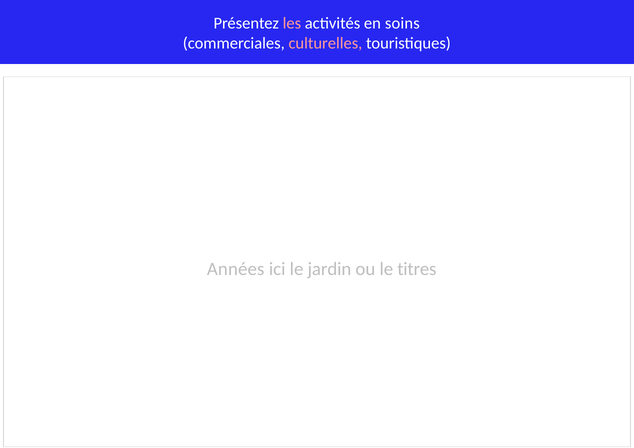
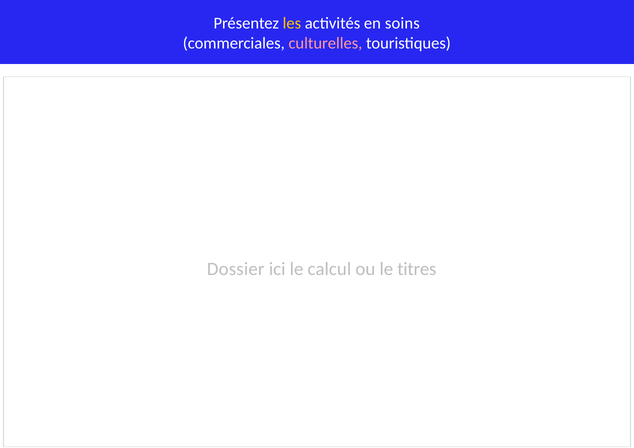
les colour: pink -> yellow (292, 23)
Années: Années -> Dossier (236, 269)
jardin: jardin -> calcul (329, 269)
